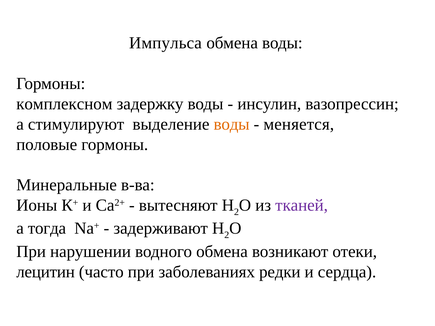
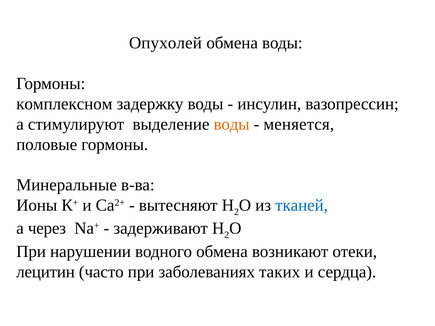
Импульса: Импульса -> Опухолей (165, 43)
тканей colour: purple -> blue (302, 205)
тогда: тогда -> через (47, 229)
редки: редки -> таких (280, 272)
